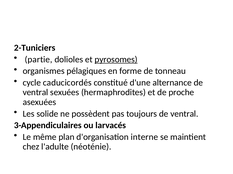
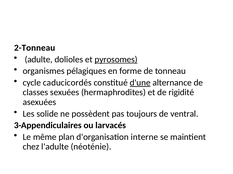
2-Tuniciers: 2-Tuniciers -> 2-Tonneau (35, 48)
partie: partie -> adulte (39, 60)
d'une underline: none -> present (140, 83)
ventral: ventral -> classes (35, 93)
proche: proche -> rigidité (181, 93)
